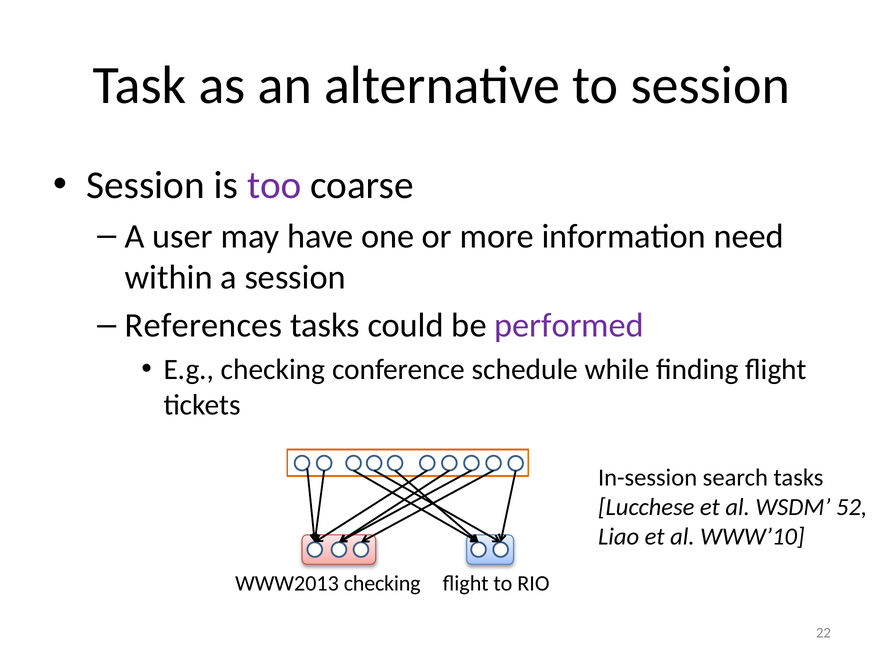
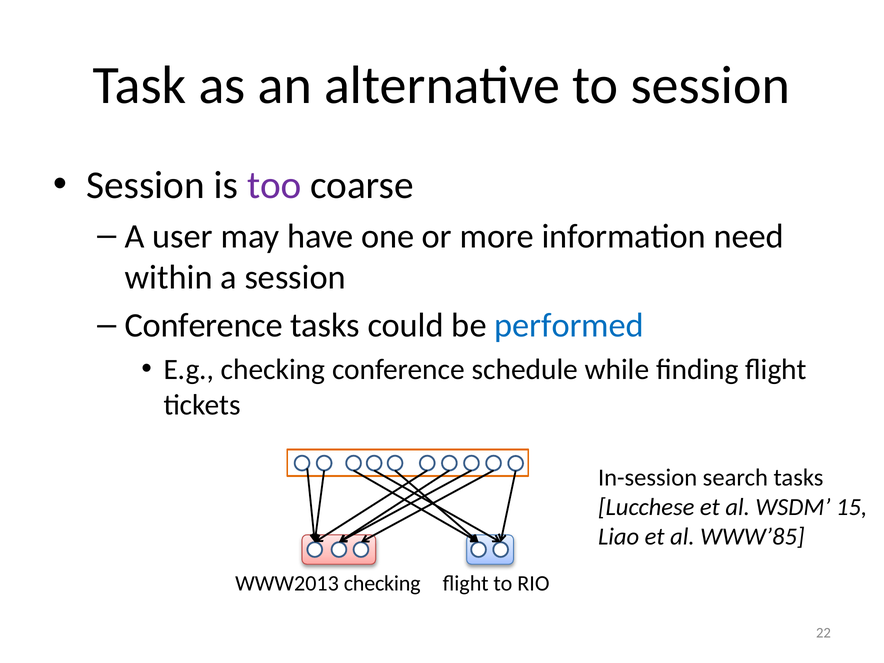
References: References -> Conference (204, 326)
performed colour: purple -> blue (569, 326)
52: 52 -> 15 (852, 507)
WWW’10: WWW’10 -> WWW’85 (752, 536)
